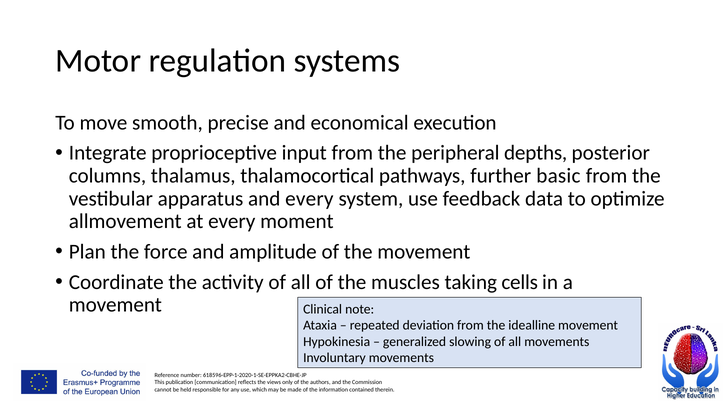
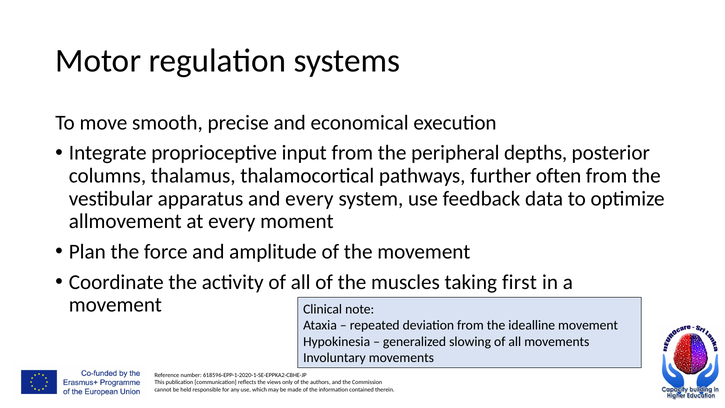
basic: basic -> often (559, 176)
cells: cells -> first (519, 282)
